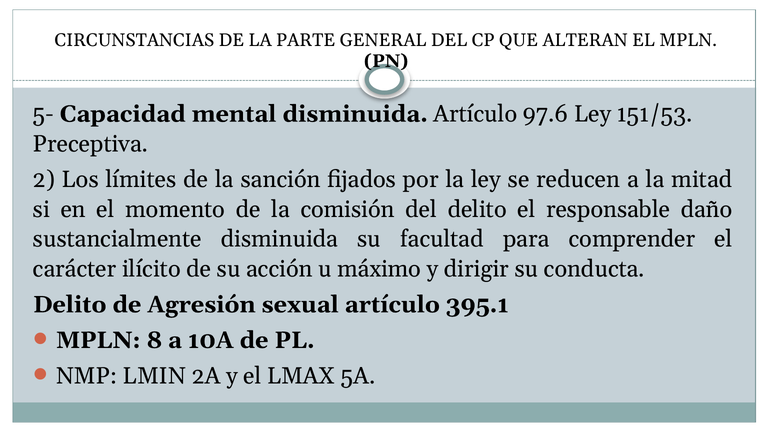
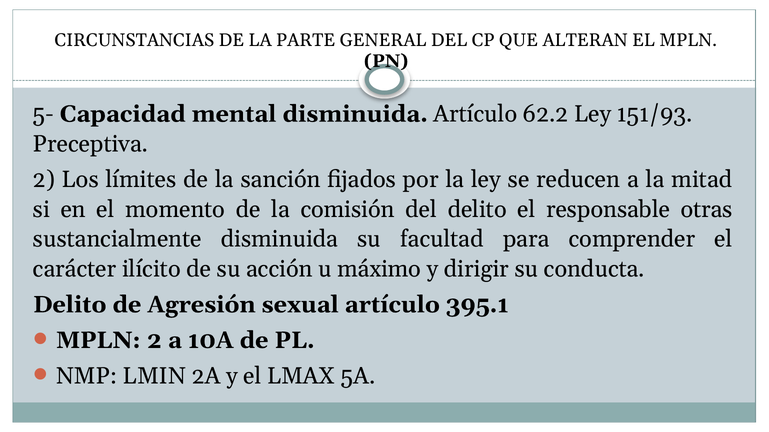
97.6: 97.6 -> 62.2 (546, 114)
151/53: 151/53 -> 151/93 (655, 114)
daño: daño -> otras (707, 210)
8: 8 -> 2 (154, 341)
